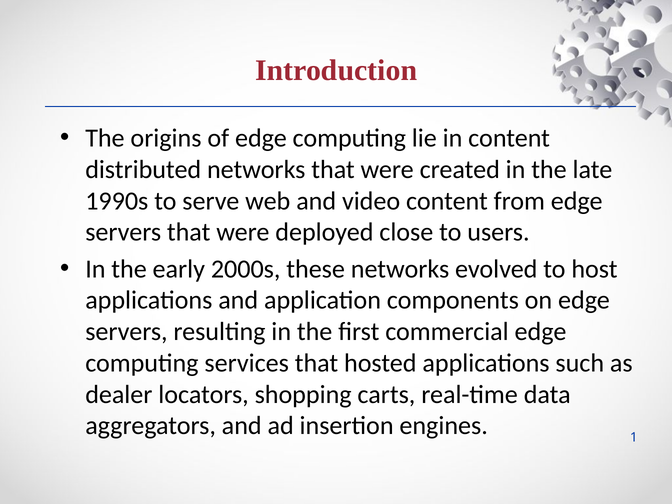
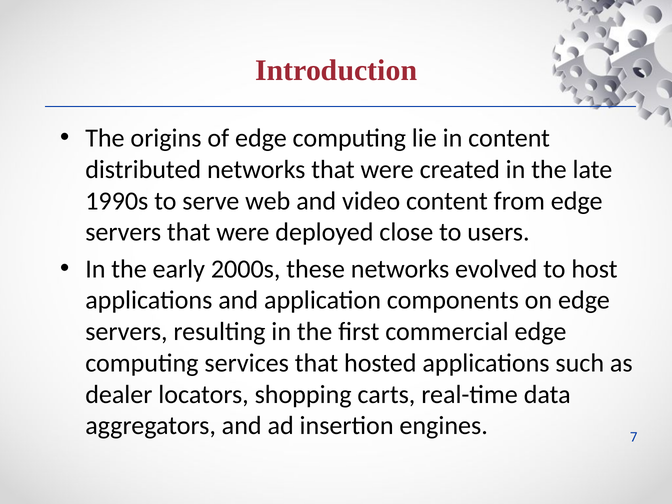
1: 1 -> 7 (634, 438)
